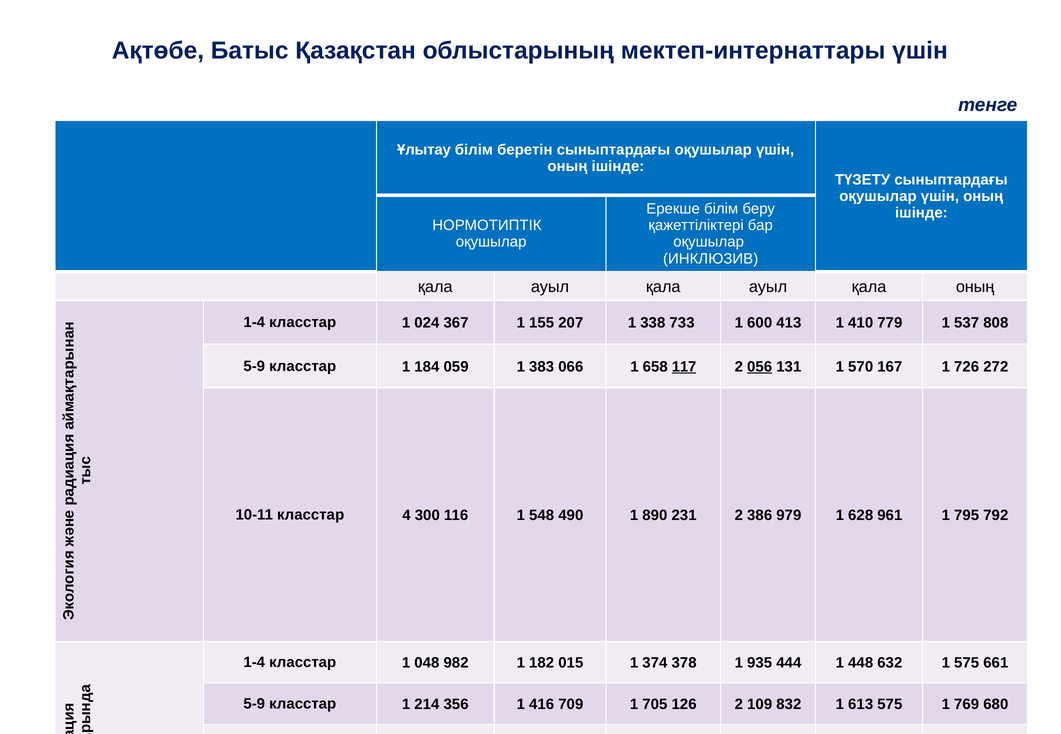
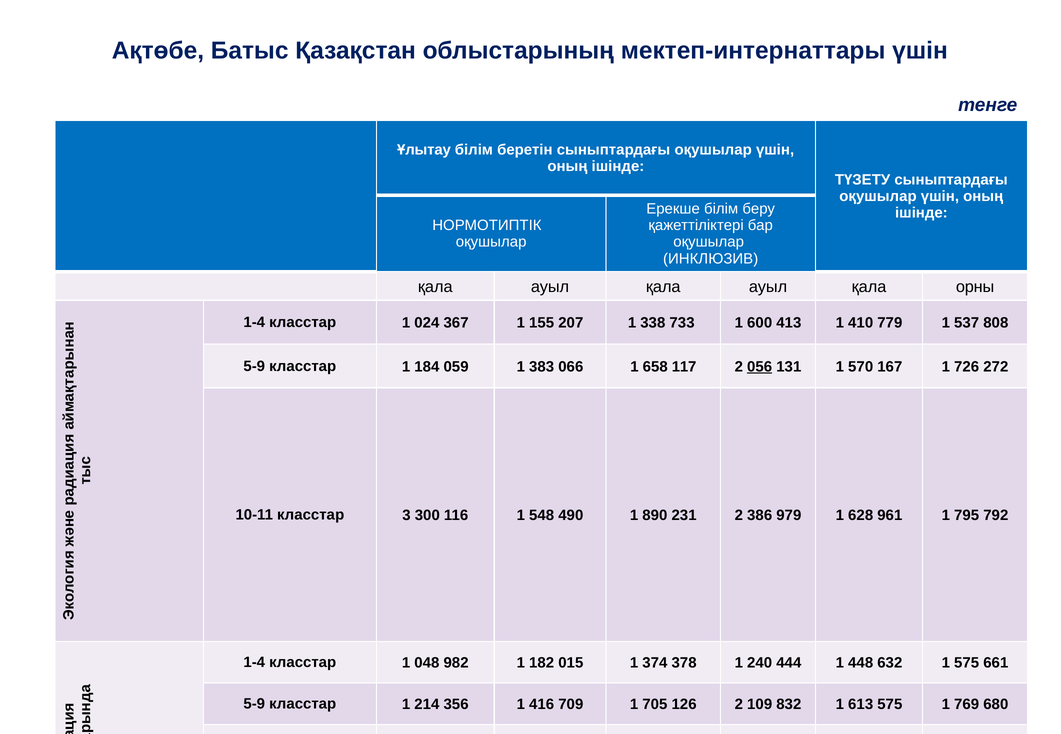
қала оның: оның -> орны (975, 287)
117 underline: present -> none (684, 367)
4: 4 -> 3 (407, 516)
935: 935 -> 240 (760, 663)
